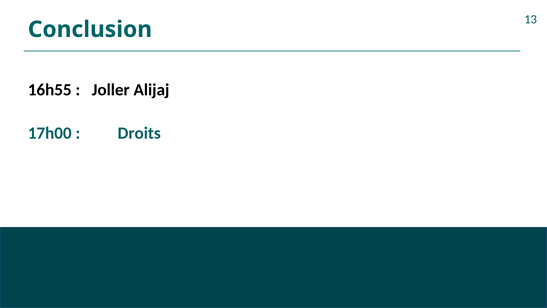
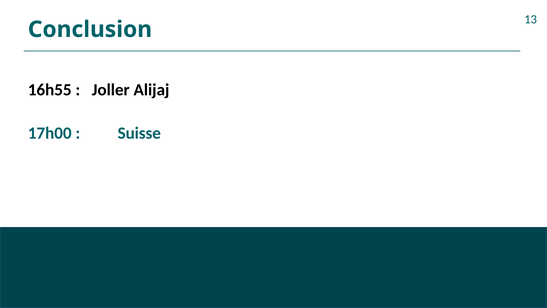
Droits: Droits -> Suisse (139, 133)
